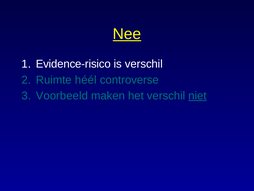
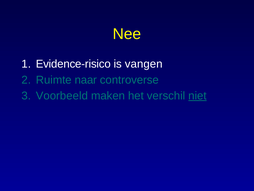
Nee underline: present -> none (127, 34)
is verschil: verschil -> vangen (144, 64)
héél: héél -> naar (86, 80)
